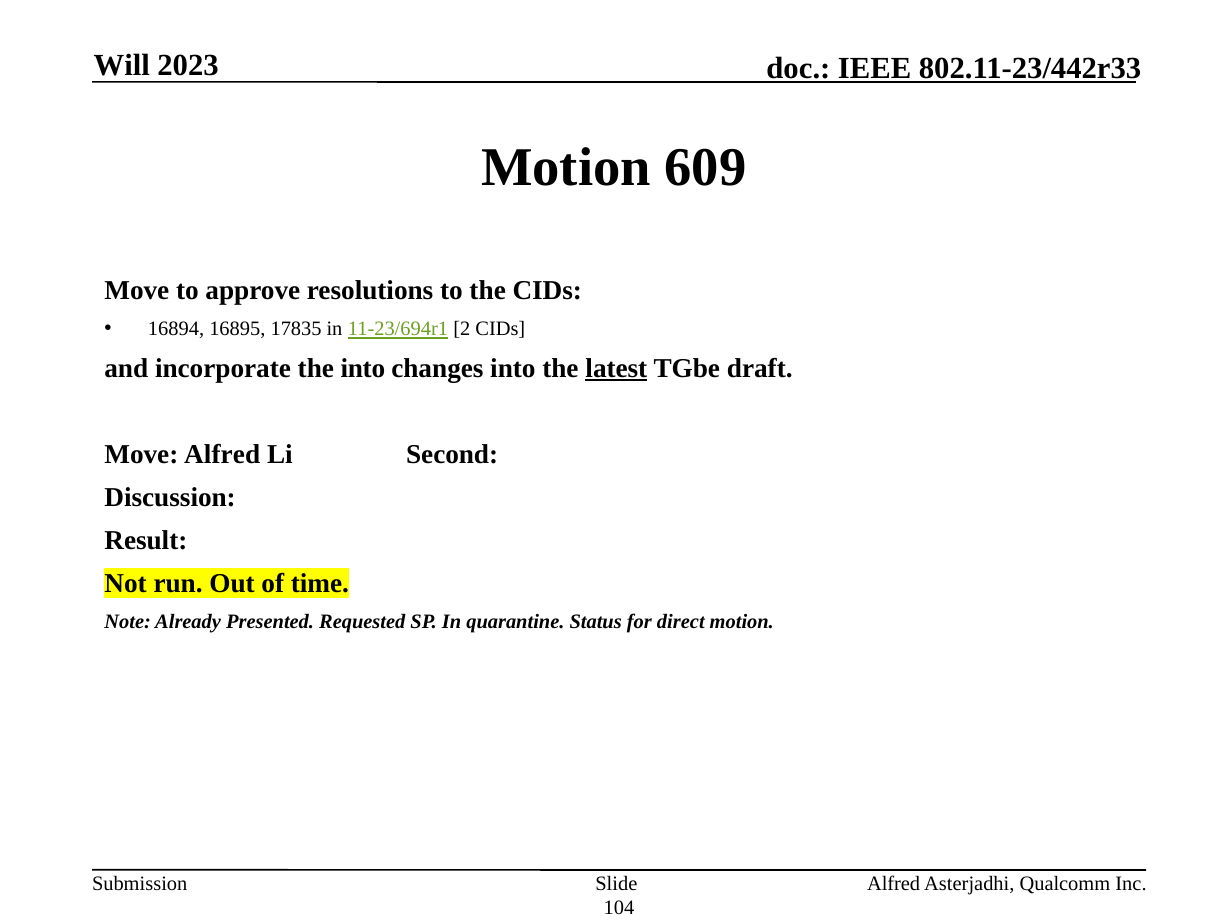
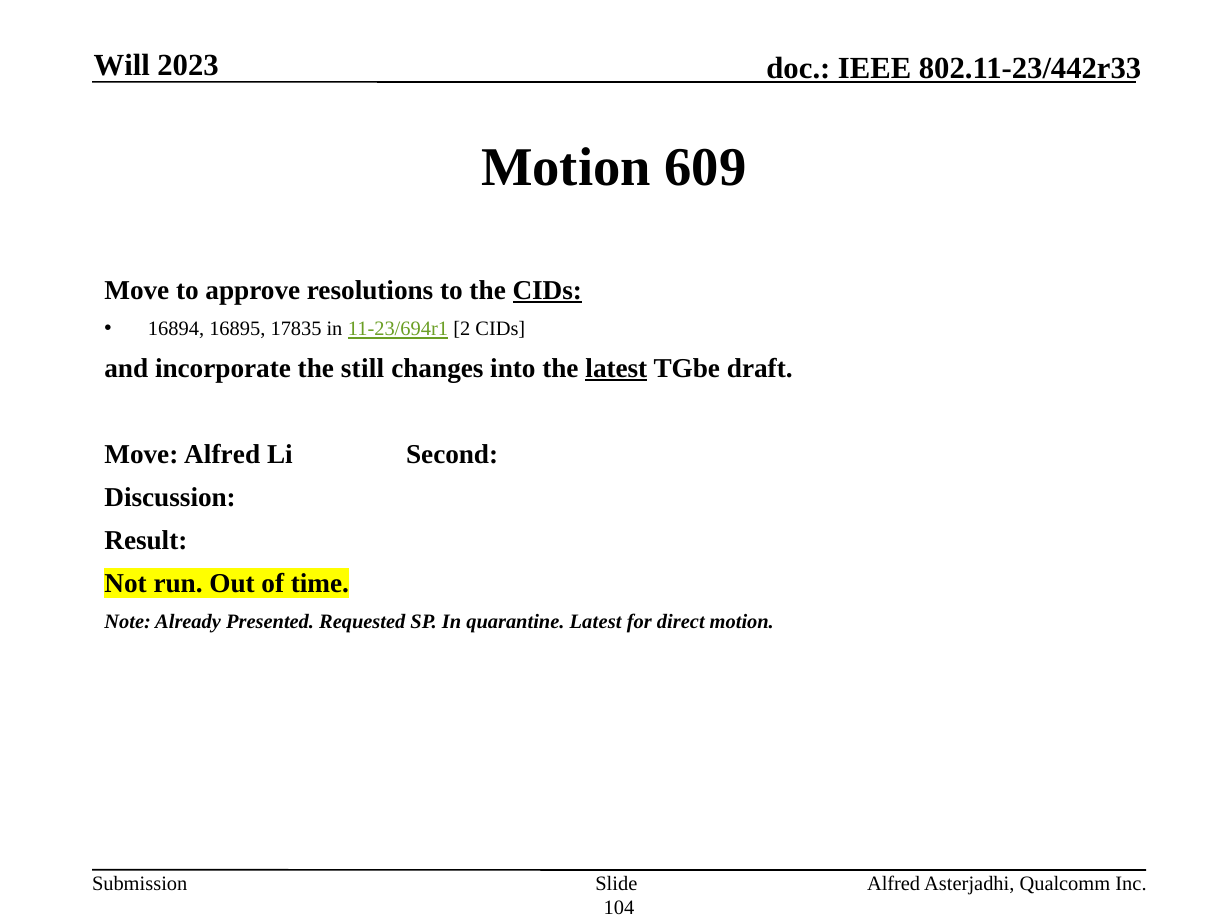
CIDs underline: none -> present (547, 291)
the into: into -> still (363, 368)
quarantine Status: Status -> Latest (596, 622)
